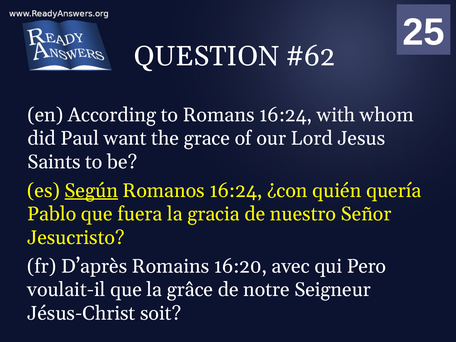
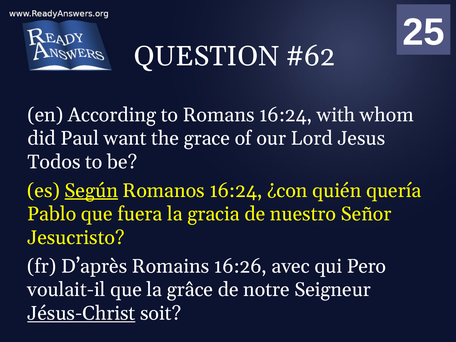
Saints: Saints -> Todos (54, 162)
16:20: 16:20 -> 16:26 (240, 266)
Jésus-Christ underline: none -> present (81, 313)
